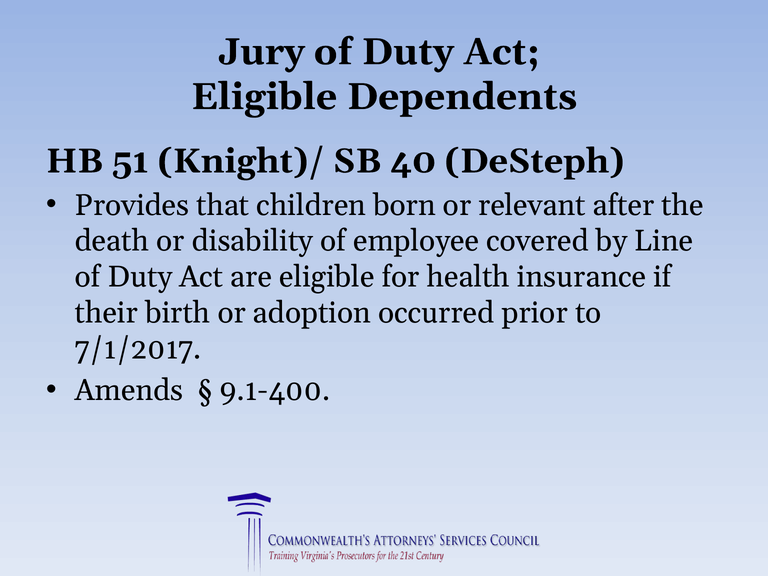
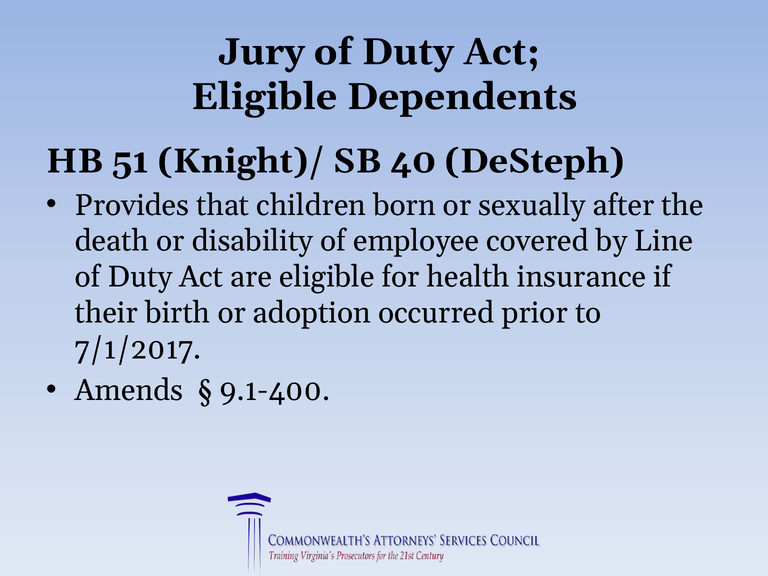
relevant: relevant -> sexually (532, 205)
